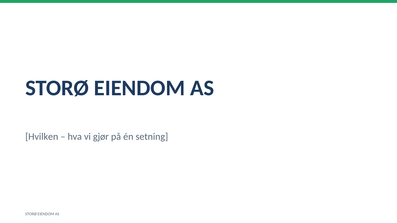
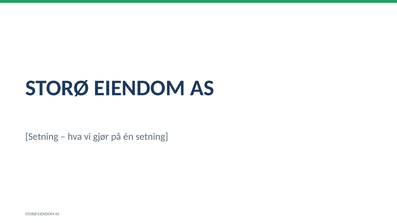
Hvilken: Hvilken -> Setning (42, 137)
